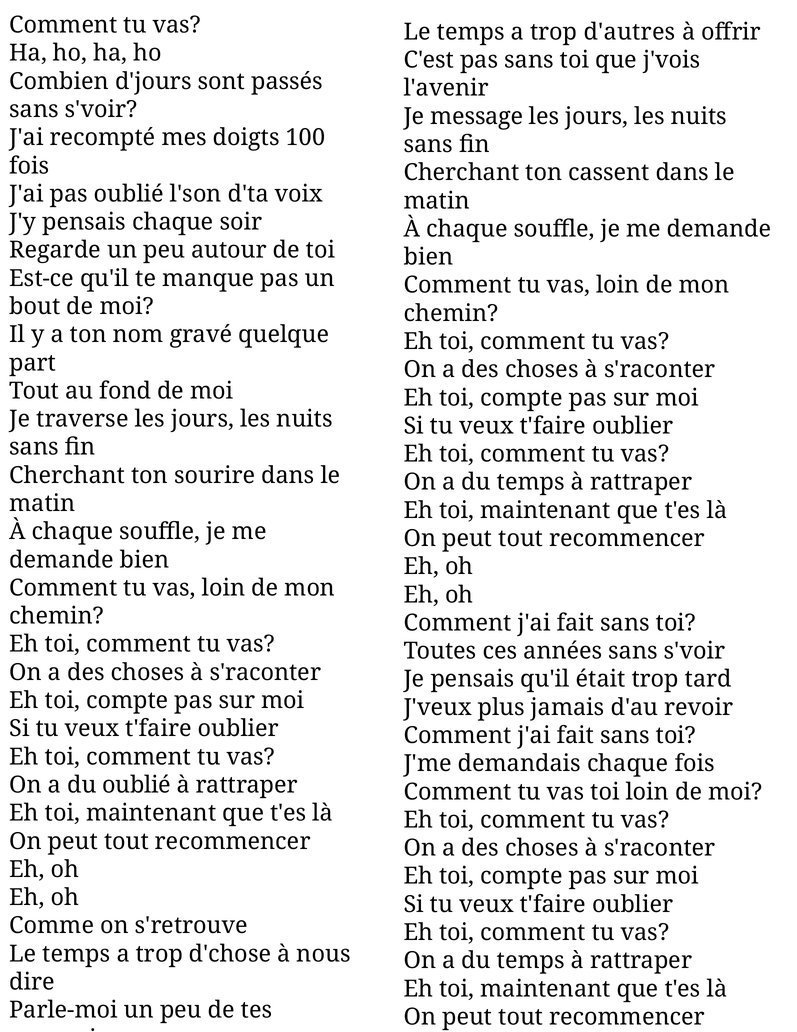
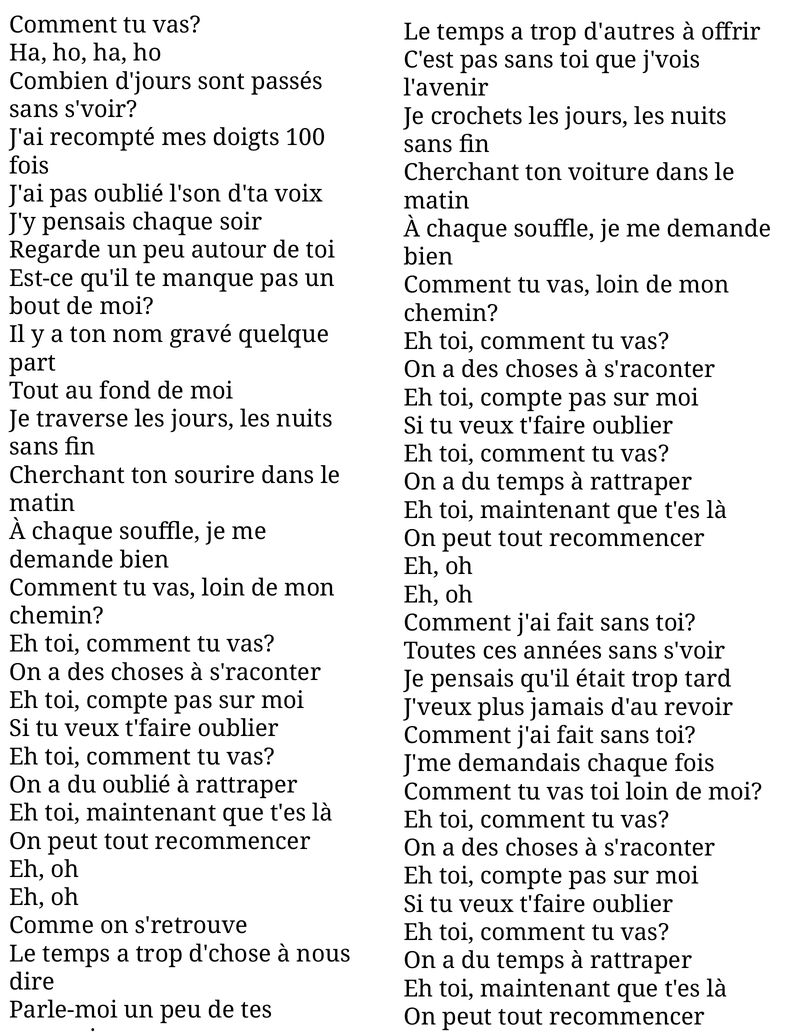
message: message -> crochets (477, 116)
cassent: cassent -> voiture (609, 173)
